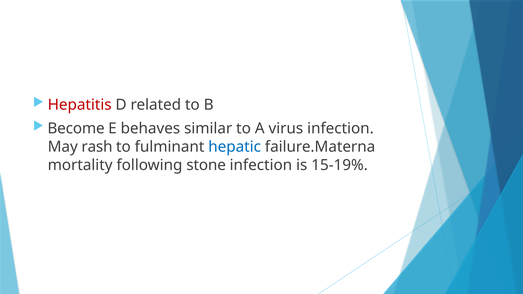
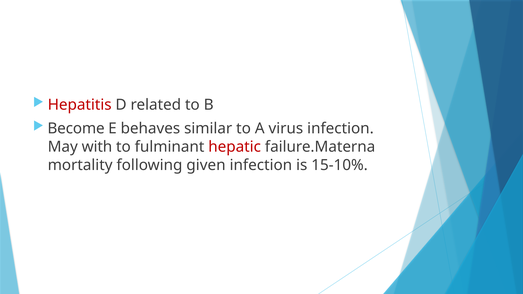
rash: rash -> with (97, 147)
hepatic colour: blue -> red (235, 147)
stone: stone -> given (206, 165)
15-19%: 15-19% -> 15-10% (340, 165)
